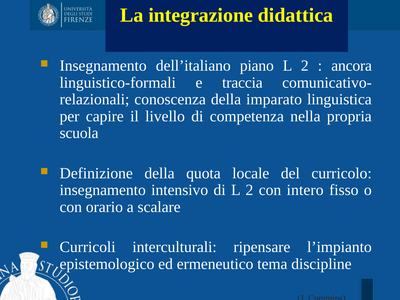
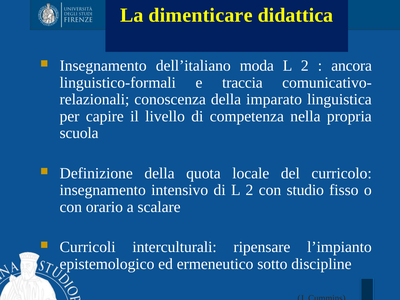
integrazione: integrazione -> dimenticare (201, 15)
piano: piano -> moda (257, 66)
intero: intero -> studio (305, 190)
tema: tema -> sotto (272, 264)
